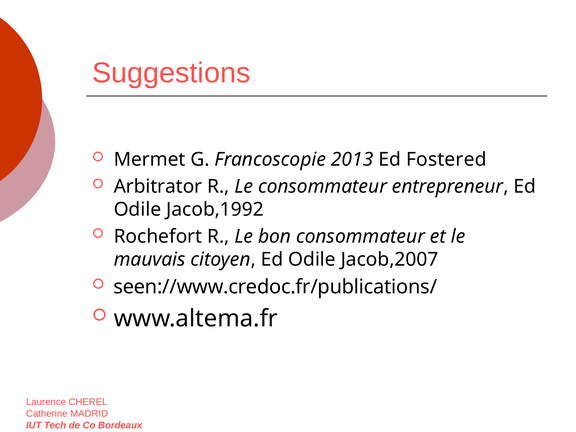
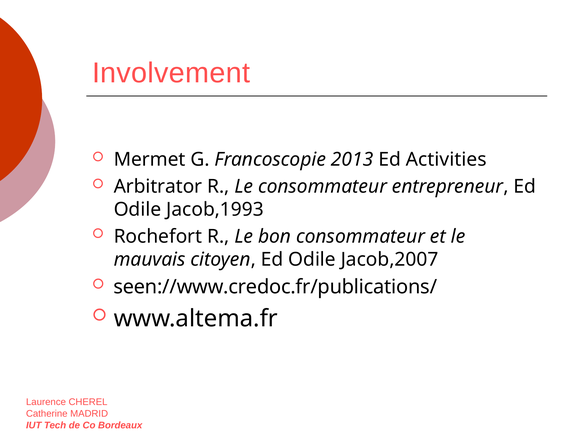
Suggestions: Suggestions -> Involvement (171, 73)
Fostered: Fostered -> Activities (446, 160)
Jacob,1992: Jacob,1992 -> Jacob,1993 (215, 210)
